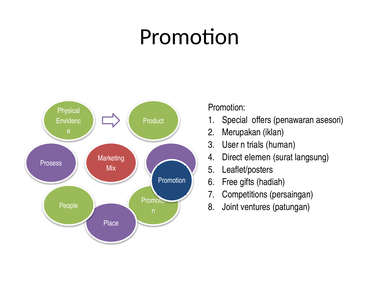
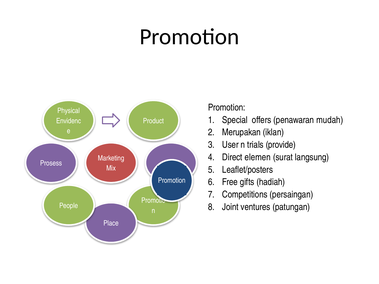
asesori: asesori -> mudah (330, 120)
human: human -> provide (281, 145)
